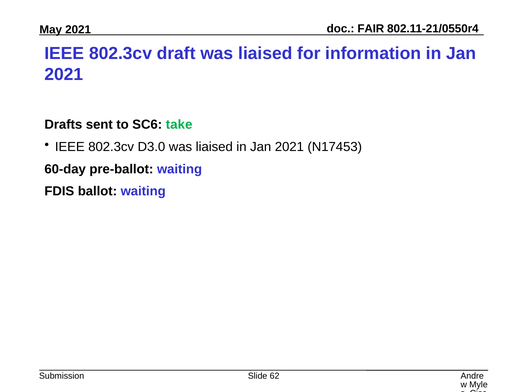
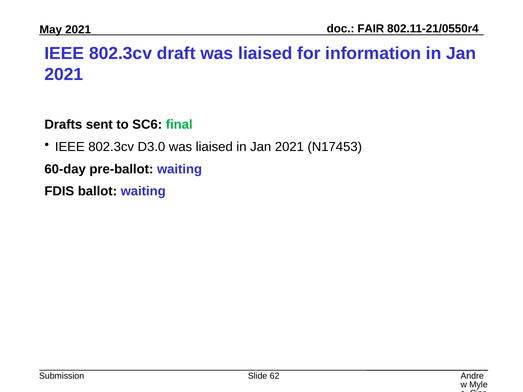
take: take -> final (179, 125)
